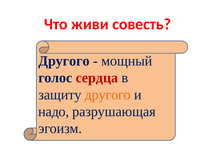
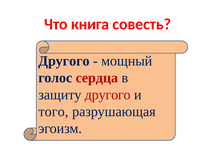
живи: живи -> книга (90, 24)
другого colour: orange -> red (108, 94)
надо: надо -> того (54, 111)
